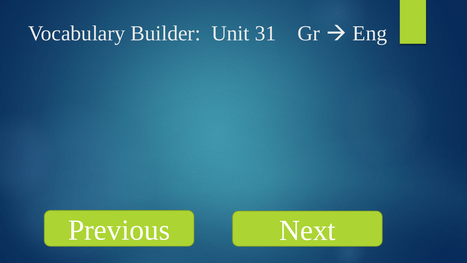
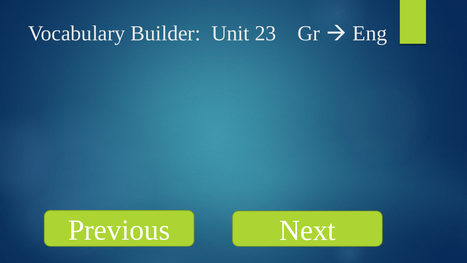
31: 31 -> 23 (265, 33)
